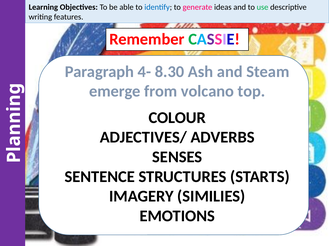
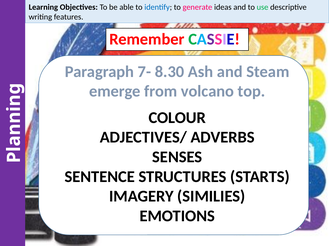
4-: 4- -> 7- (144, 72)
